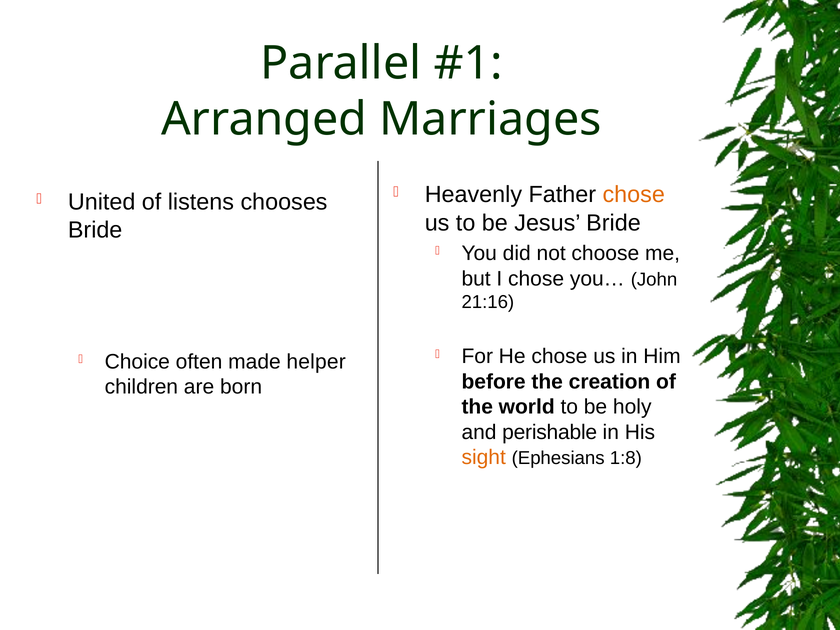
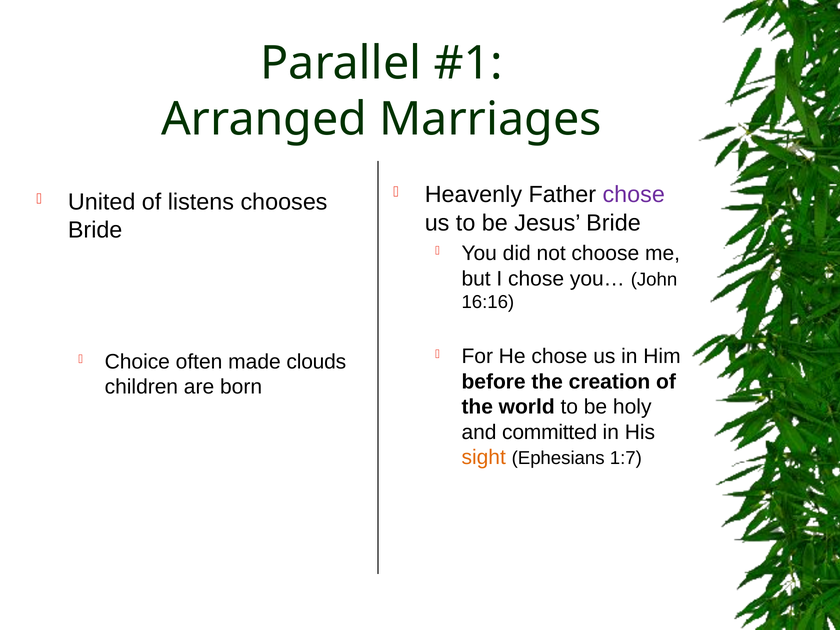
chose colour: orange -> purple (634, 195)
21:16: 21:16 -> 16:16 (488, 302)
helper: helper -> clouds (316, 362)
perishable: perishable -> committed (550, 432)
1:8: 1:8 -> 1:7 (626, 458)
